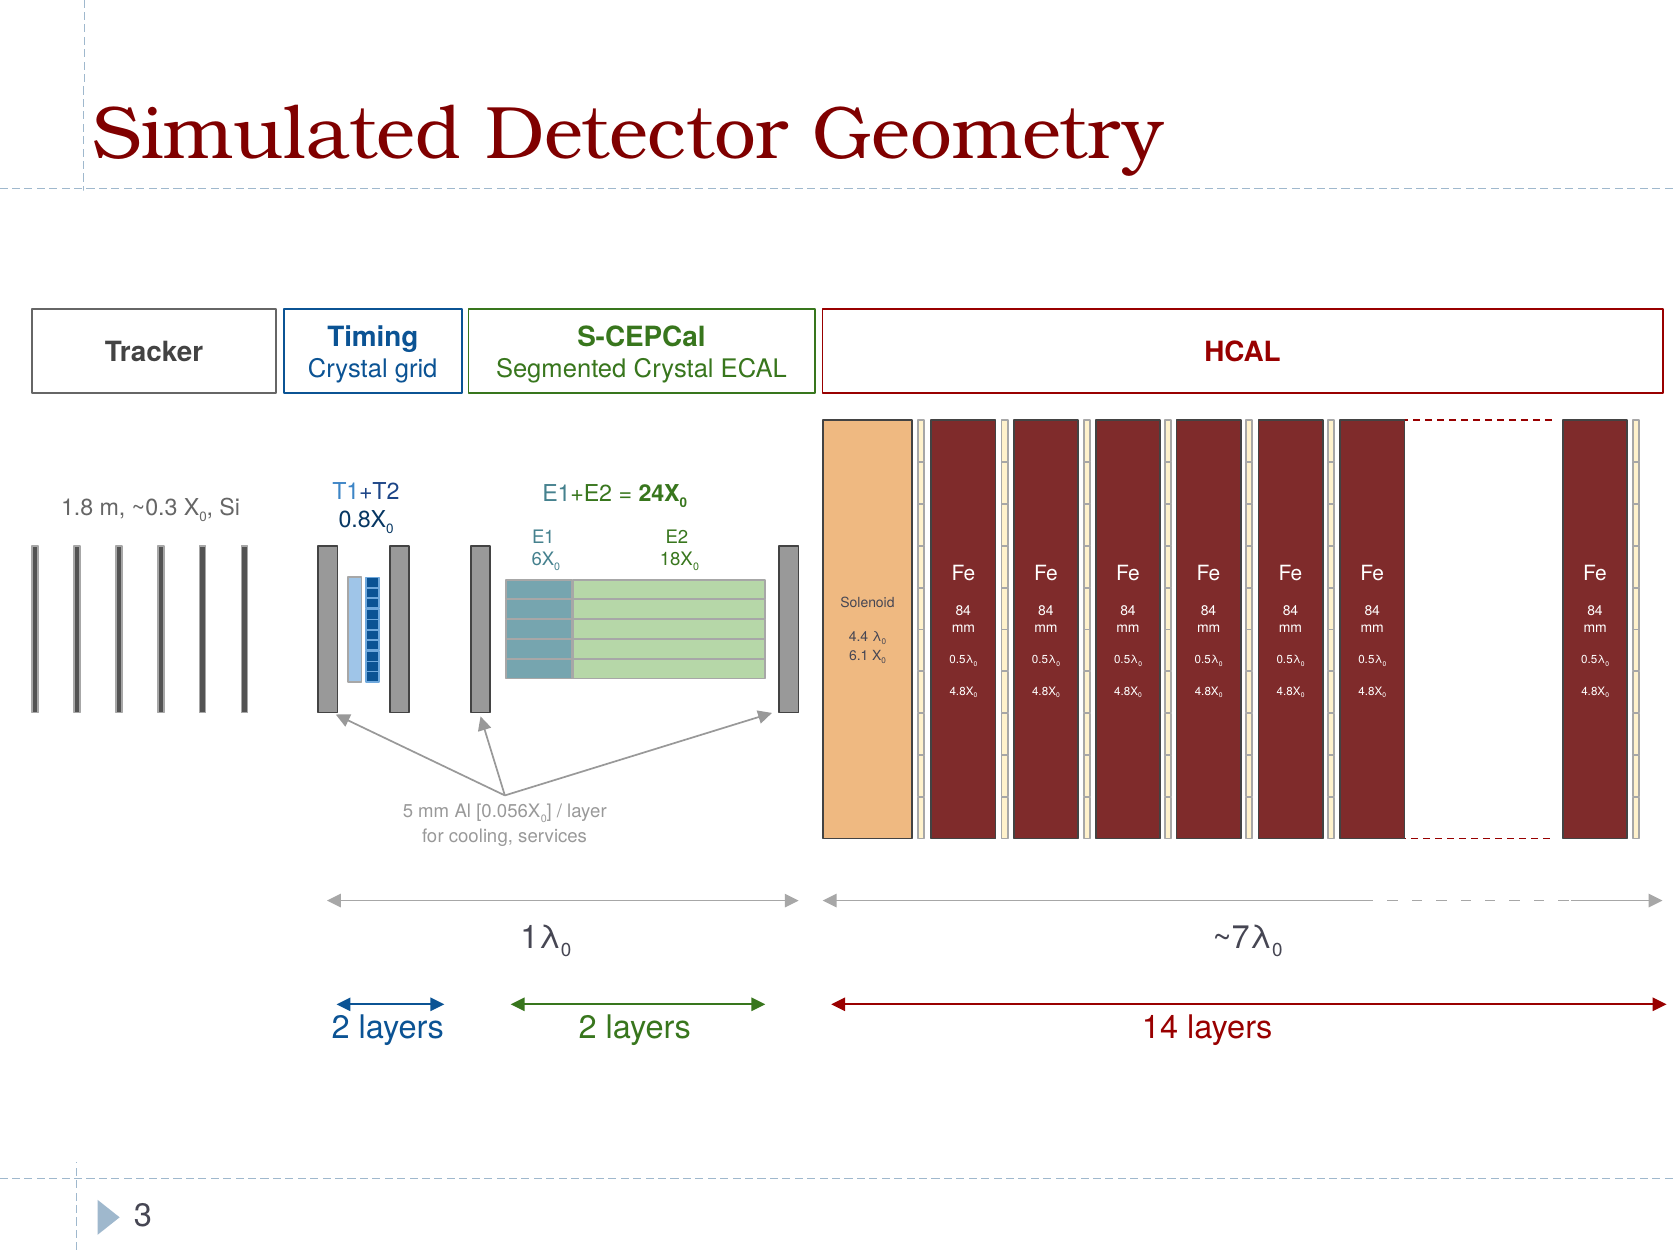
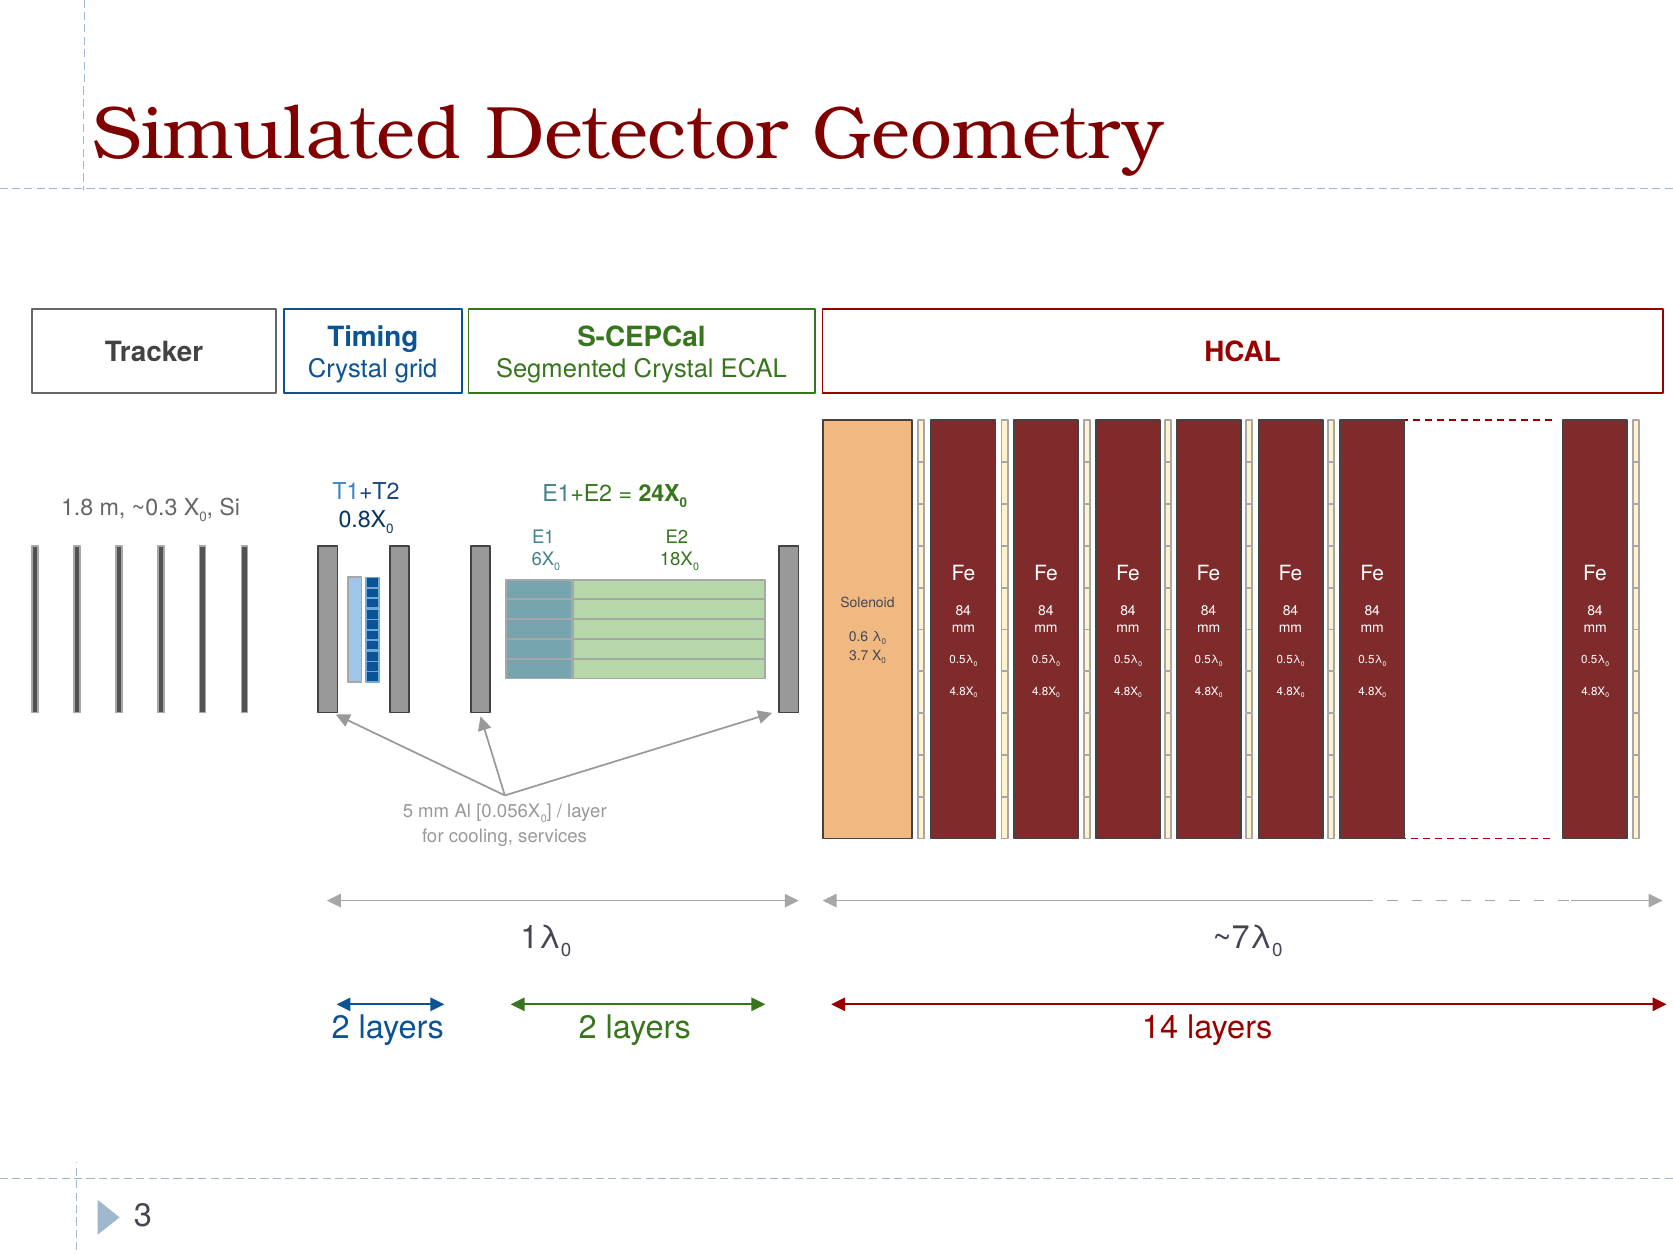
4.4: 4.4 -> 0.6 (859, 636)
6.1: 6.1 -> 3.7 (859, 655)
